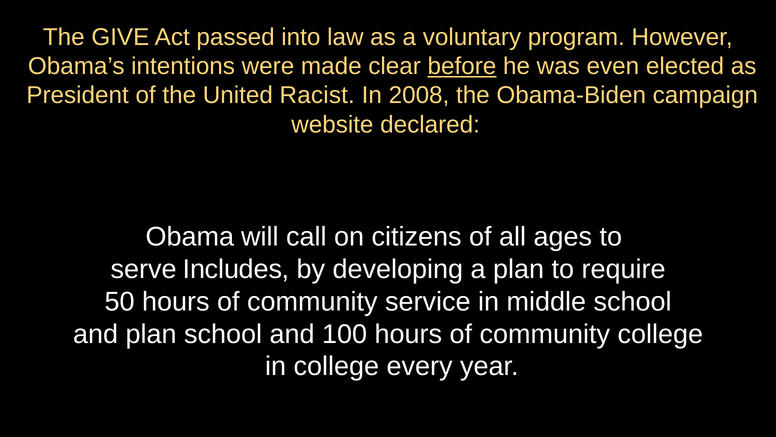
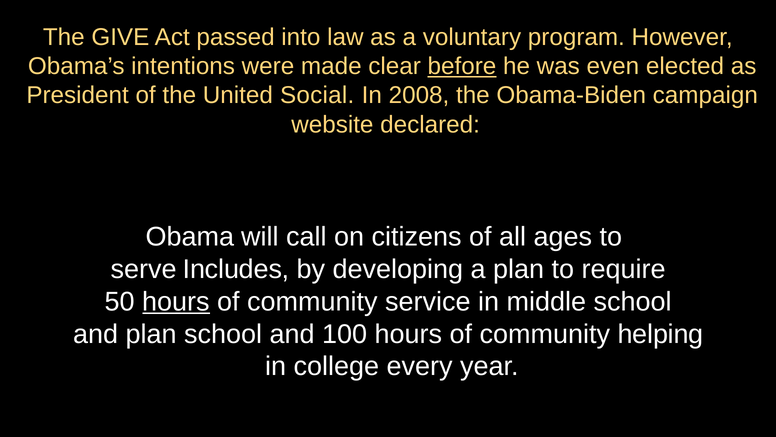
Racist: Racist -> Social (317, 95)
hours underline: none -> present (176, 301)
community college: college -> helping (661, 334)
